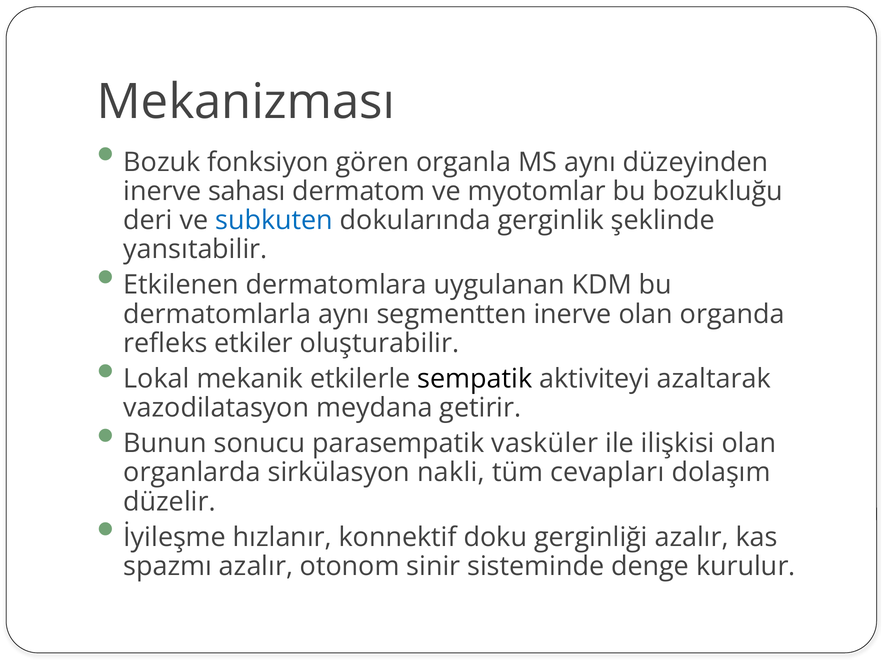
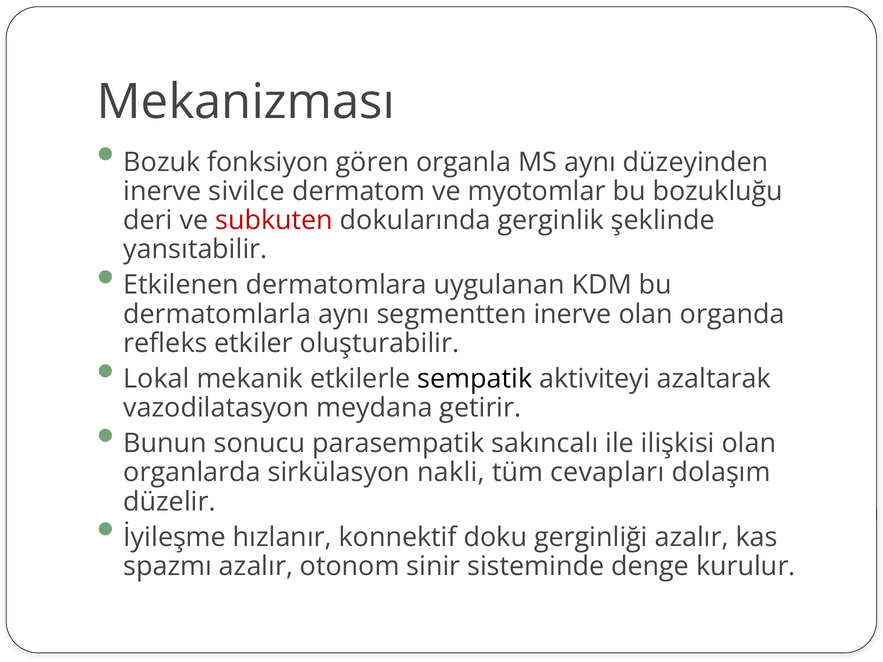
sahası: sahası -> sivilce (247, 191)
subkuten colour: blue -> red (274, 221)
vasküler: vasküler -> sakıncalı (545, 444)
